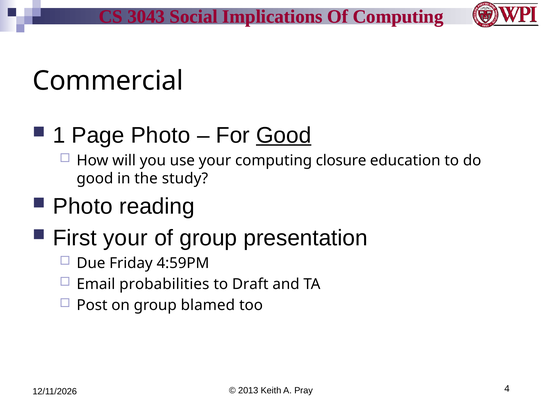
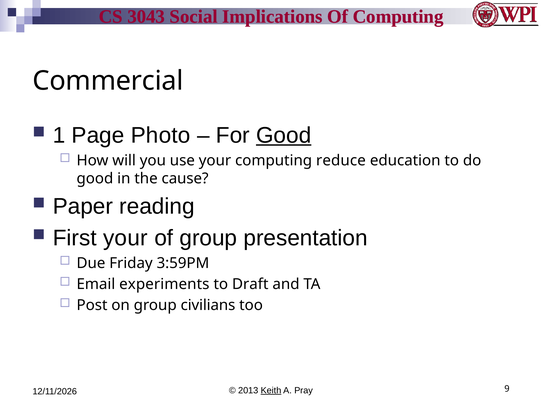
closure: closure -> reduce (341, 160)
study: study -> cause (185, 178)
Photo: Photo -> Paper (83, 206)
4:59PM: 4:59PM -> 3:59PM (183, 263)
probabilities: probabilities -> experiments (164, 284)
blamed: blamed -> civilians (208, 305)
Keith underline: none -> present (271, 390)
4: 4 -> 9 (507, 388)
